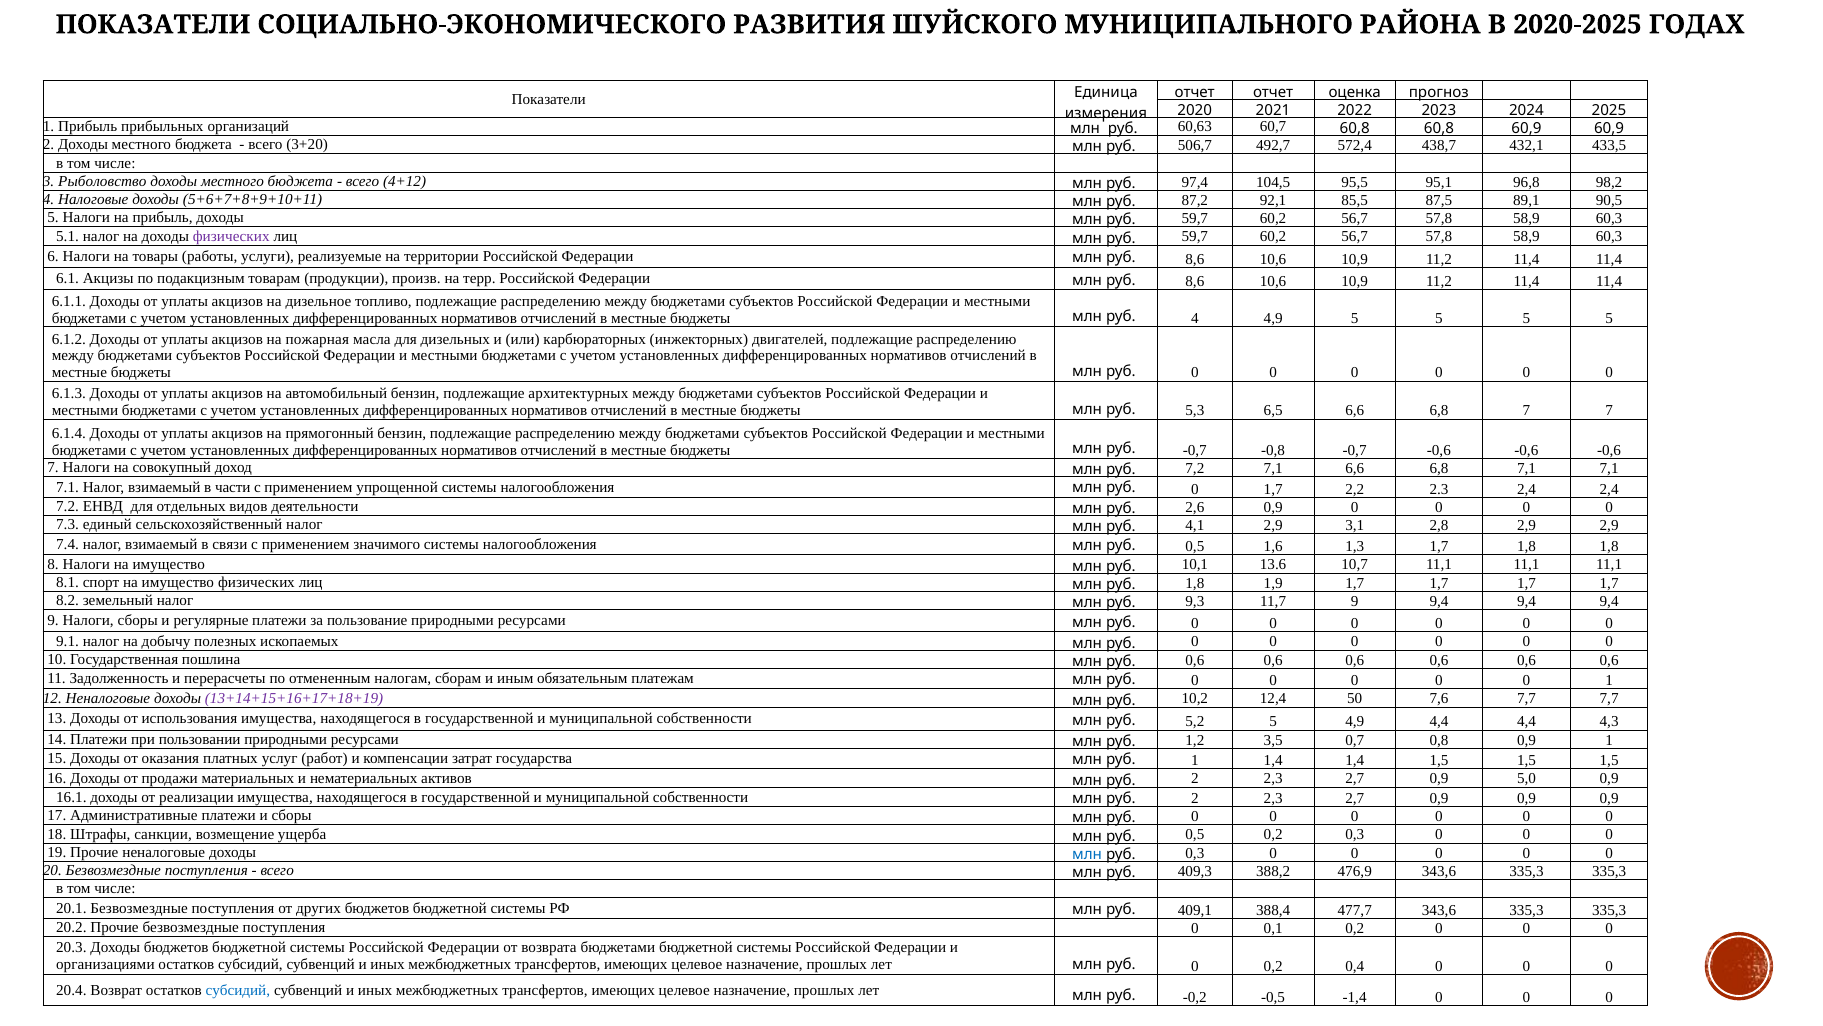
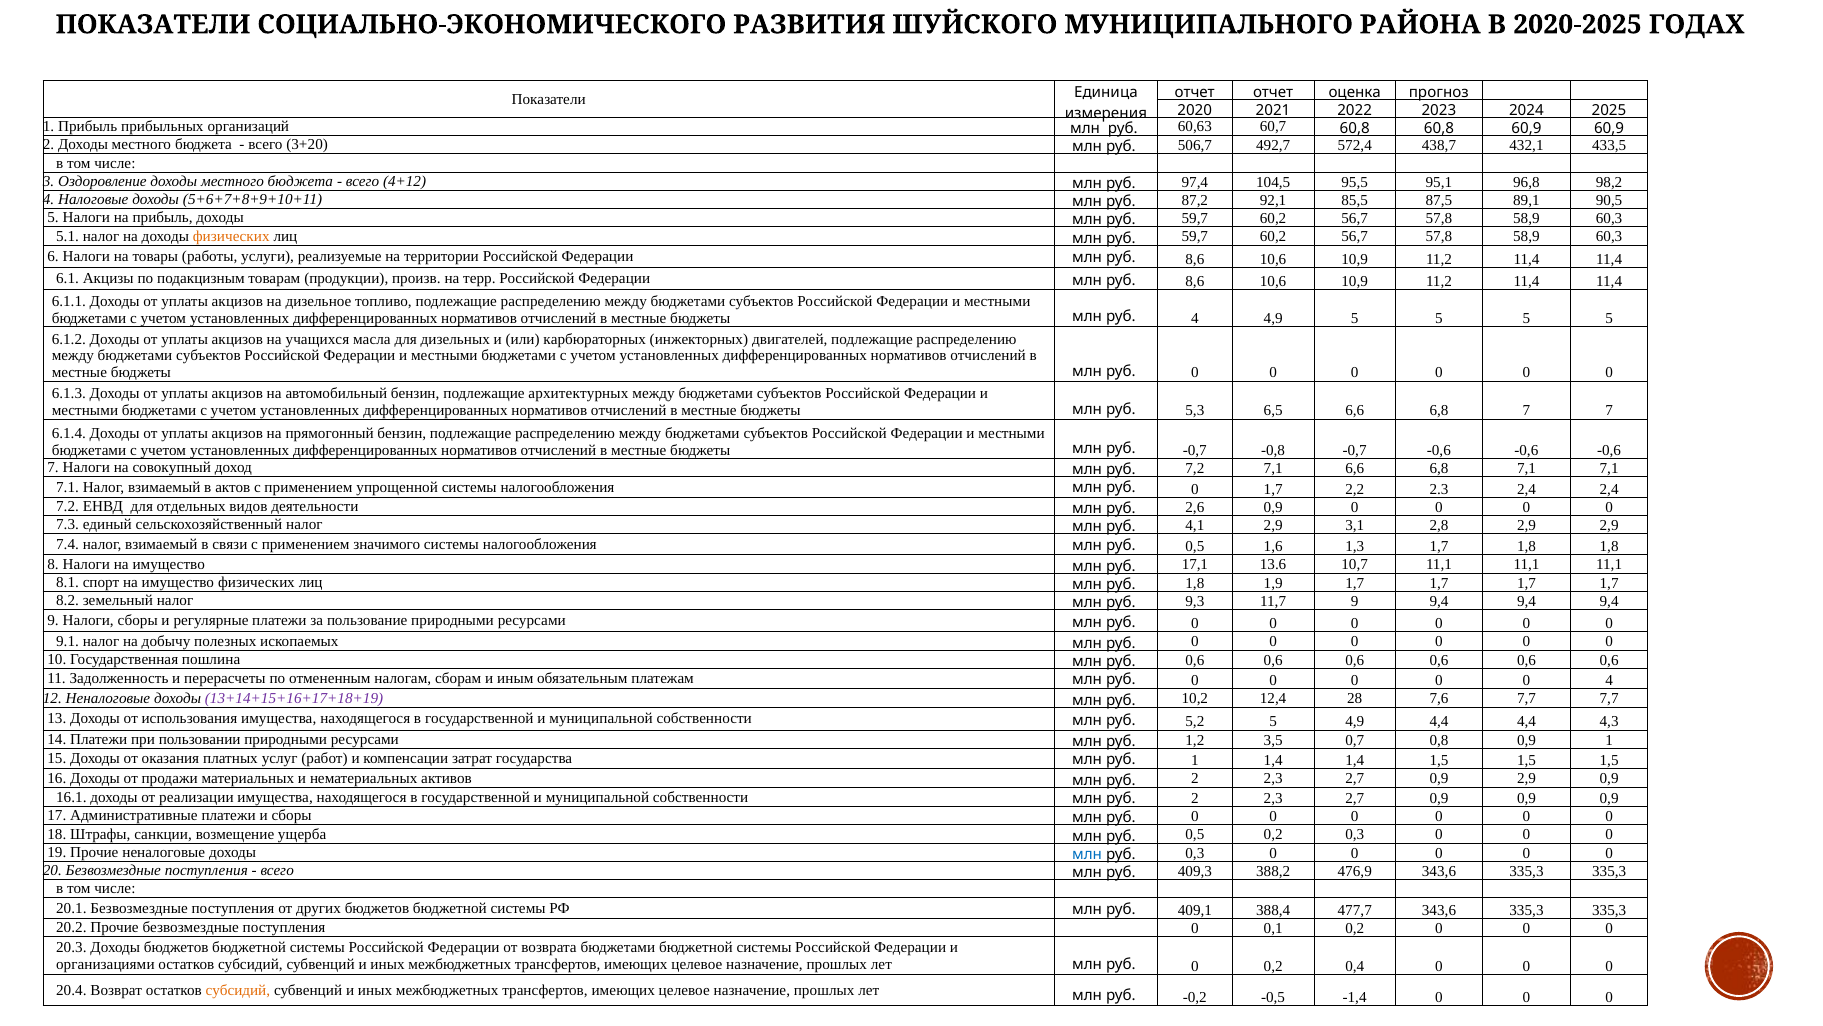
Рыболовство: Рыболовство -> Оздоровление (102, 181)
физических colour: purple -> orange (231, 236)
пожарная: пожарная -> учащихся (317, 339)
части: части -> актов (233, 487)
10,1: 10,1 -> 17,1 (1195, 564)
0 1: 1 -> 4 (1609, 680)
50: 50 -> 28 (1355, 699)
0,9 5,0: 5,0 -> 2,9 (1527, 779)
субсидий colour: blue -> orange (238, 990)
